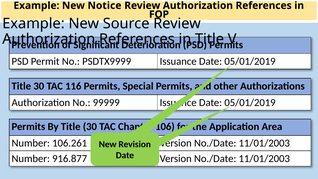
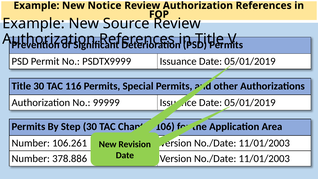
By Title: Title -> Step (71, 127)
916.877: 916.877 -> 378.886 (70, 158)
